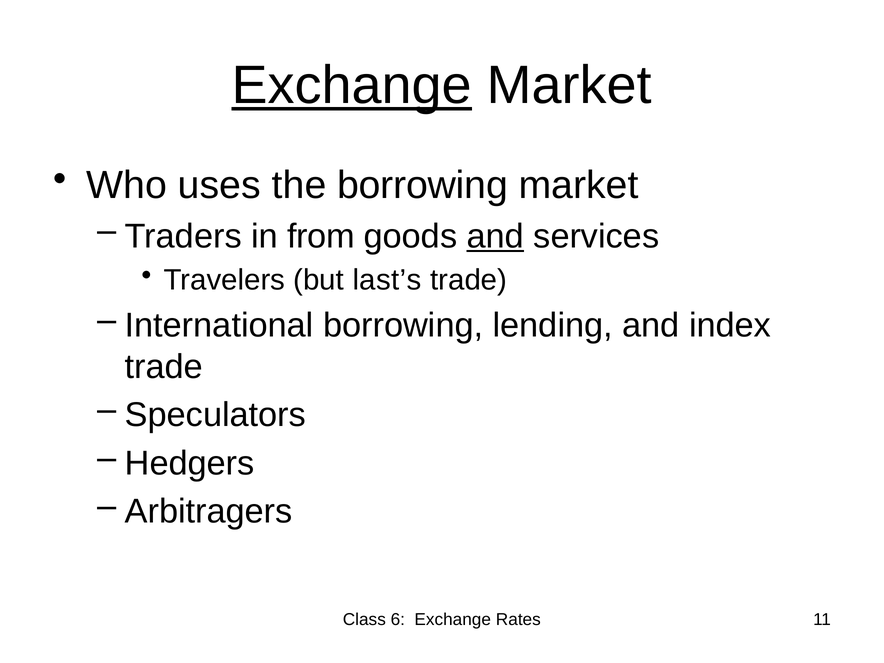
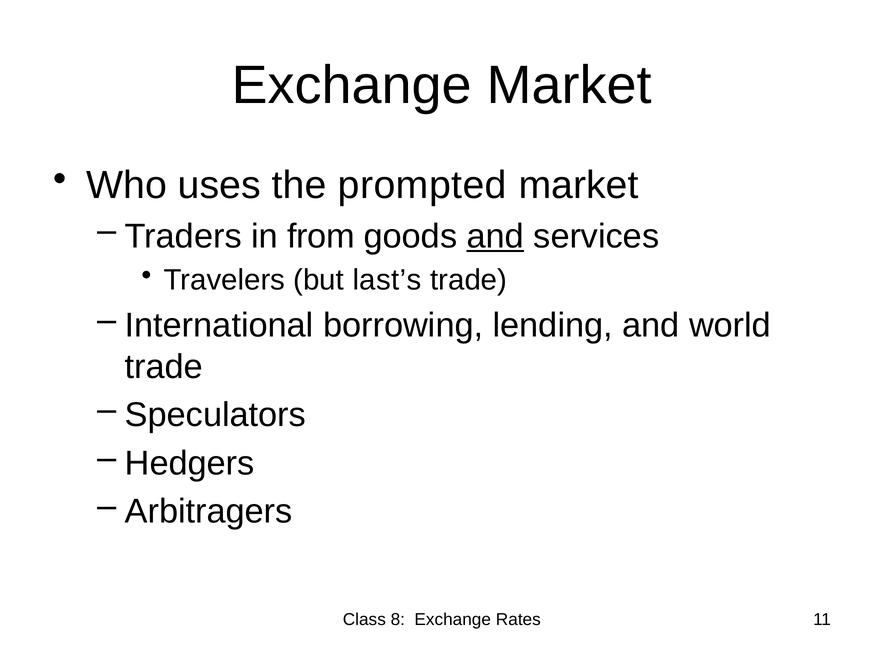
Exchange underline: present -> none (352, 86)
the borrowing: borrowing -> prompted (422, 185)
index: index -> world (730, 326)
6: 6 -> 8 (398, 620)
